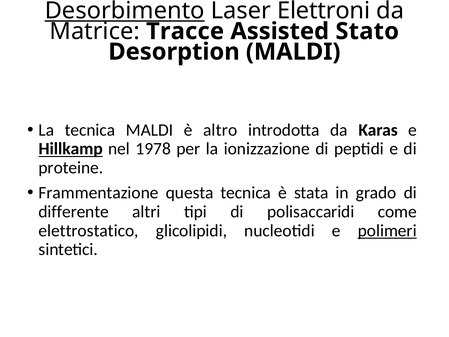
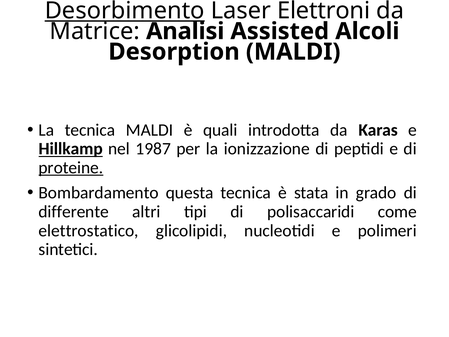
Tracce: Tracce -> Analisi (185, 31)
Stato: Stato -> Alcoli (367, 31)
altro: altro -> quali (220, 130)
1978: 1978 -> 1987 (153, 149)
proteine underline: none -> present (71, 168)
Frammentazione: Frammentazione -> Bombardamento (99, 193)
polimeri underline: present -> none (387, 230)
